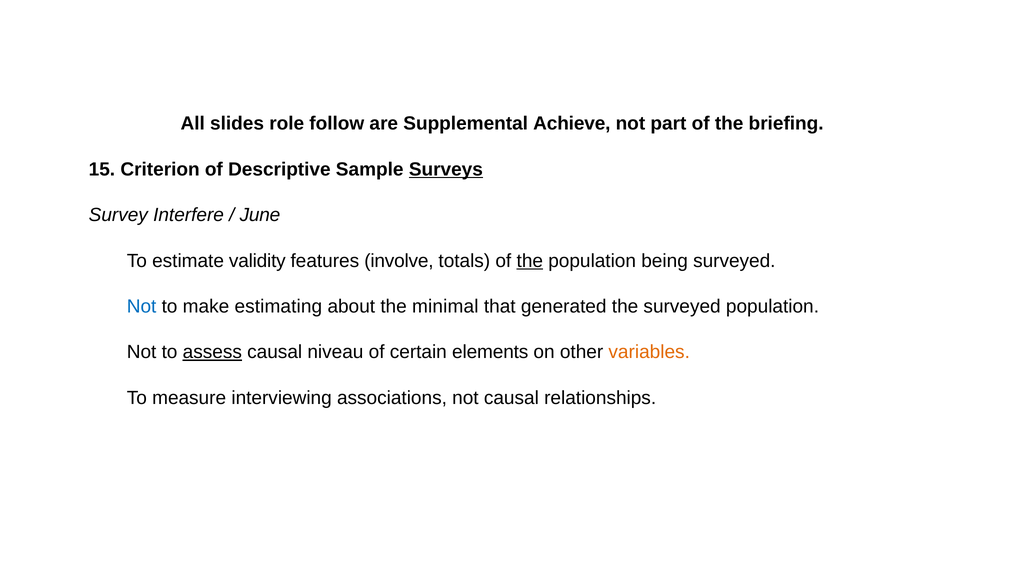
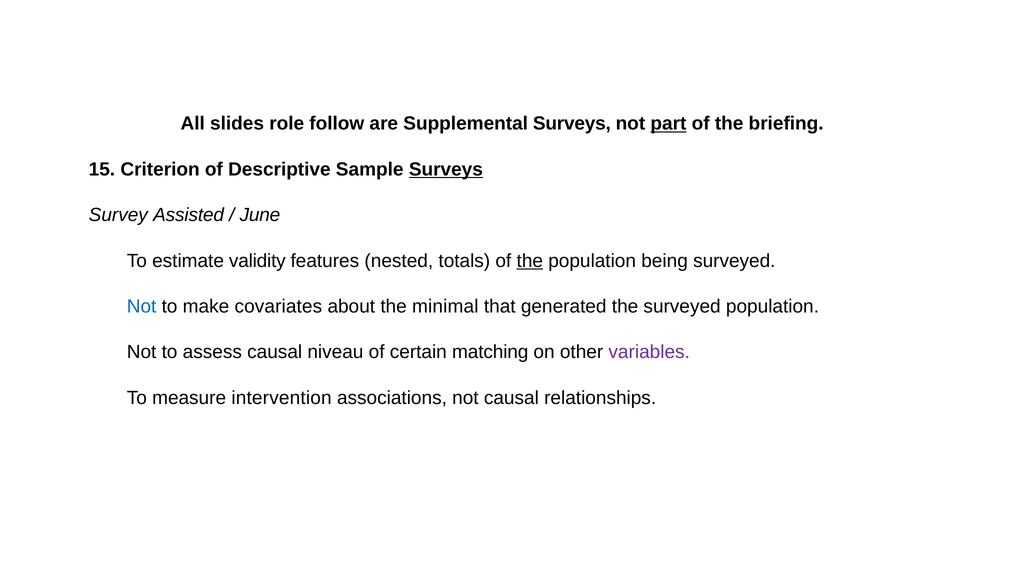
Supplemental Achieve: Achieve -> Surveys (572, 124)
part underline: none -> present (668, 124)
Interfere: Interfere -> Assisted (189, 215)
involve: involve -> nested (399, 261)
estimating: estimating -> covariates (278, 306)
assess underline: present -> none (212, 352)
elements: elements -> matching (490, 352)
variables colour: orange -> purple (649, 352)
interviewing: interviewing -> intervention (282, 398)
